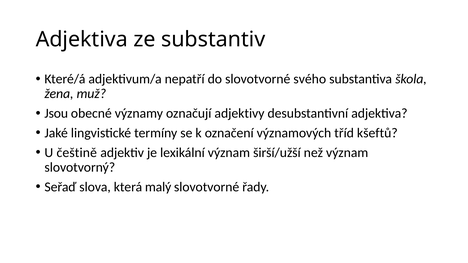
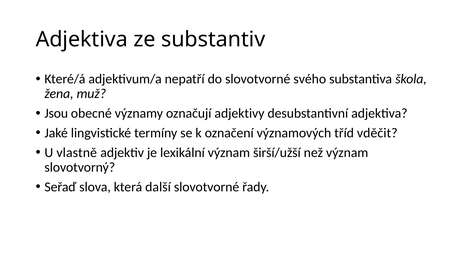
kšeftů: kšeftů -> vděčit (377, 133)
češtině: češtině -> vlastně (77, 153)
malý: malý -> další (158, 187)
